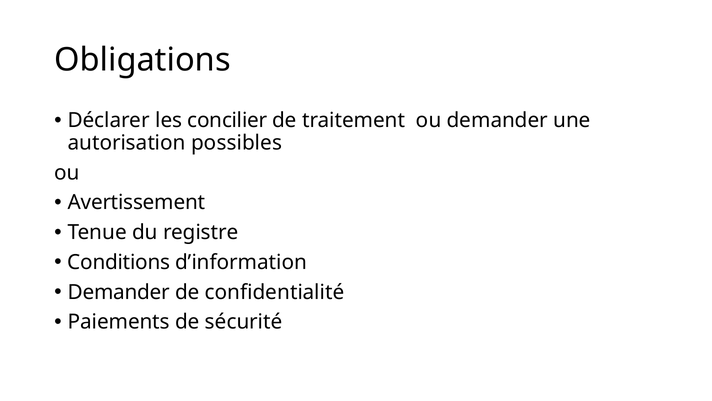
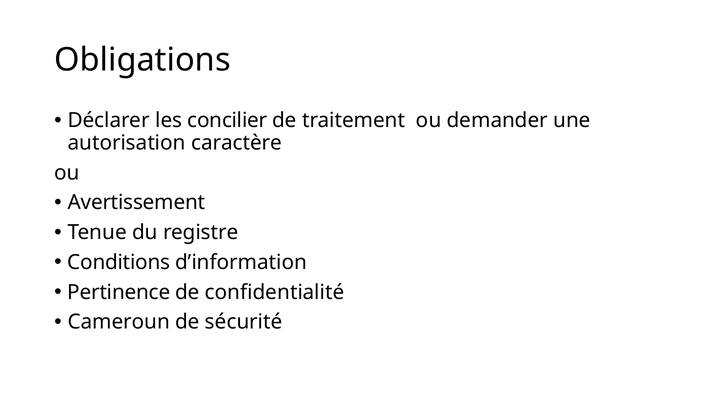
possibles: possibles -> caractère (237, 143)
Demander: Demander -> Pertinence (119, 292)
Paiements: Paiements -> Cameroun (119, 322)
